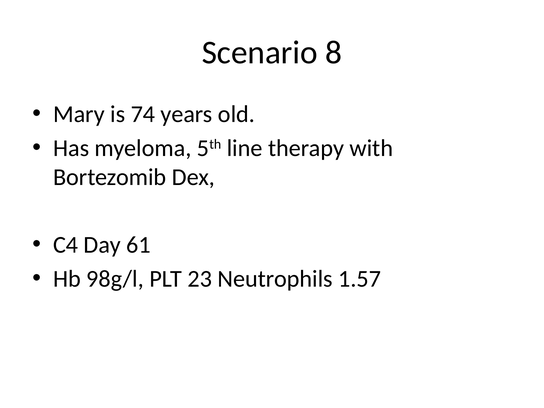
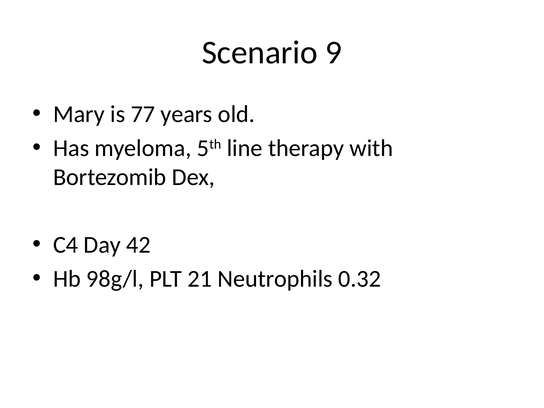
8: 8 -> 9 (334, 53)
74: 74 -> 77 (143, 114)
61: 61 -> 42 (138, 245)
23: 23 -> 21 (200, 279)
1.57: 1.57 -> 0.32 (360, 279)
